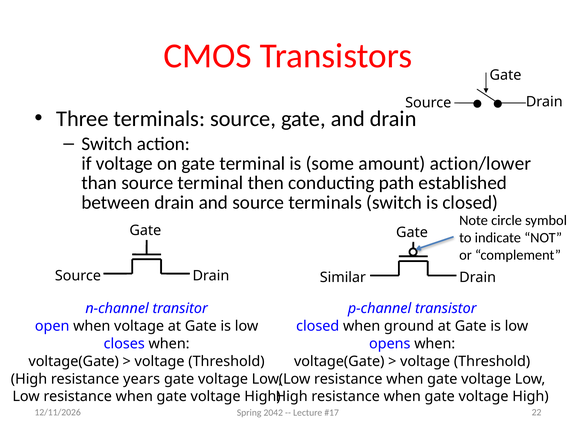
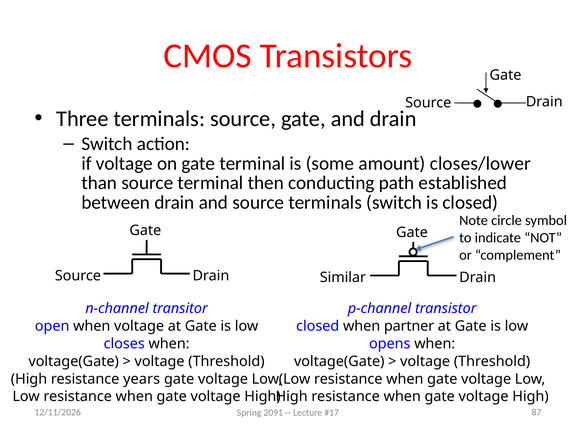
action/lower: action/lower -> closes/lower (480, 163)
ground: ground -> partner (409, 326)
22: 22 -> 87 (537, 412)
2042: 2042 -> 2091 (273, 413)
